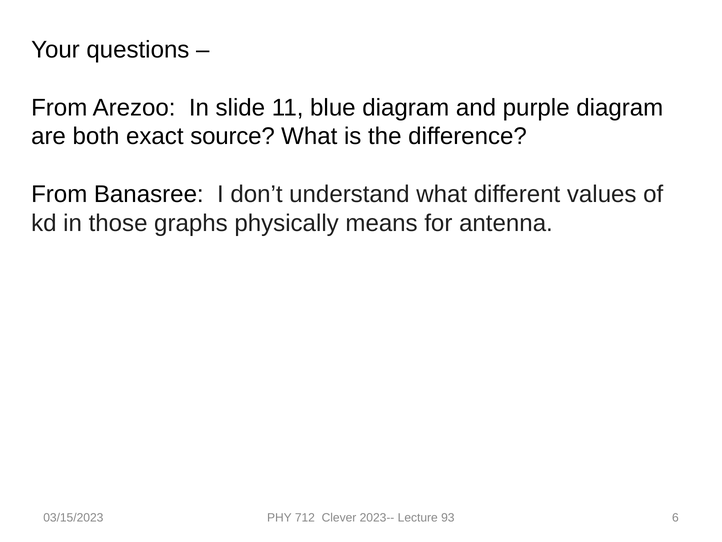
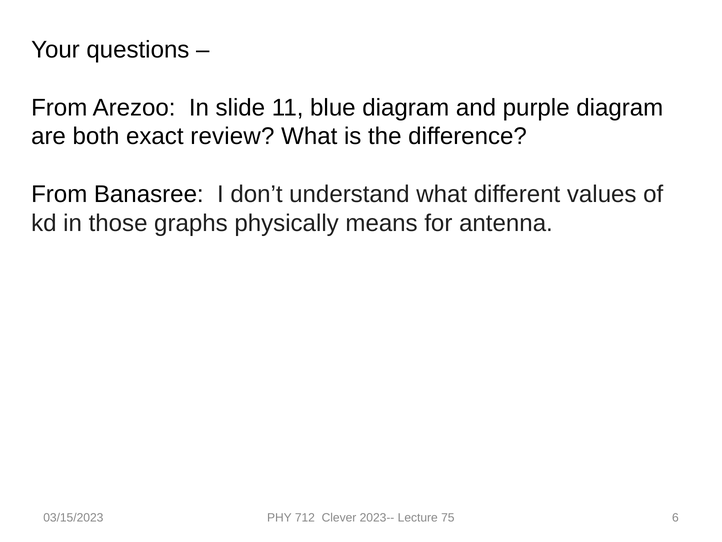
source: source -> review (232, 136)
93: 93 -> 75 (448, 517)
